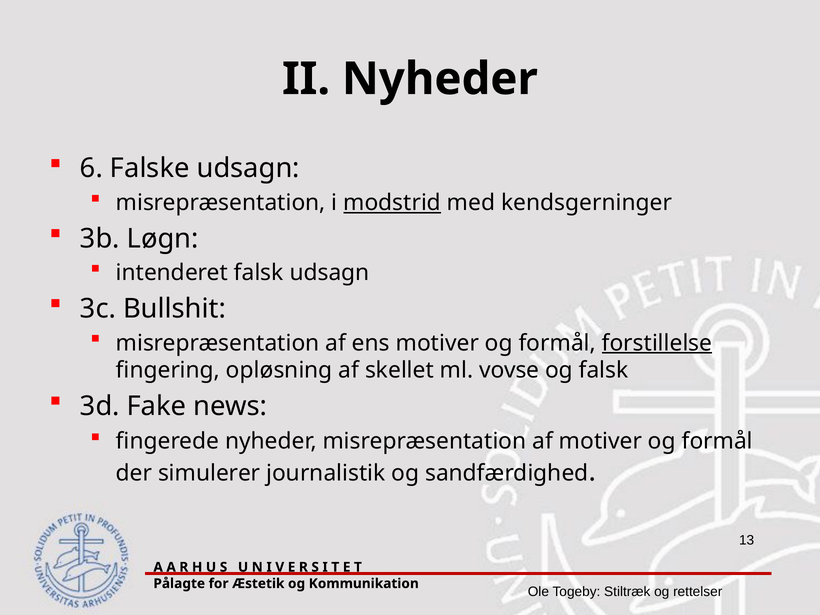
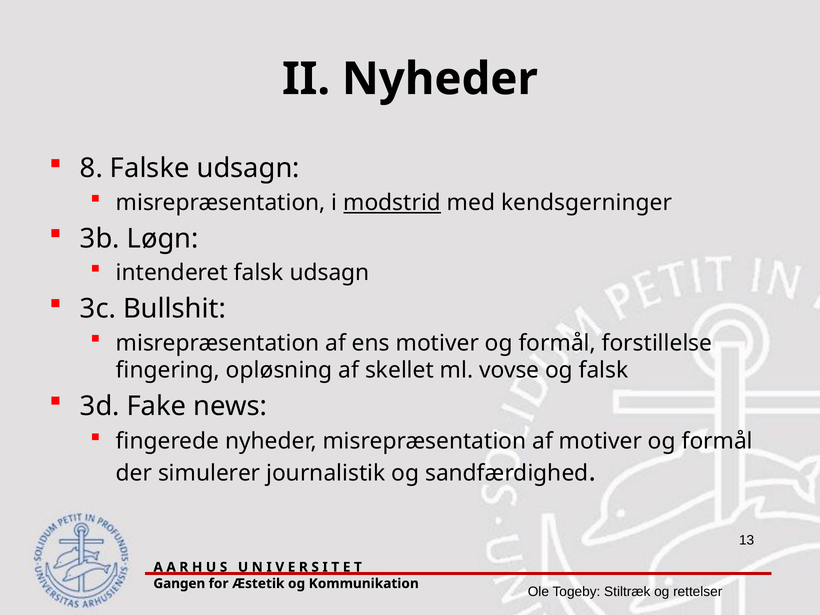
6: 6 -> 8 (91, 168)
forstillelse underline: present -> none (657, 343)
Pålagte: Pålagte -> Gangen (179, 584)
